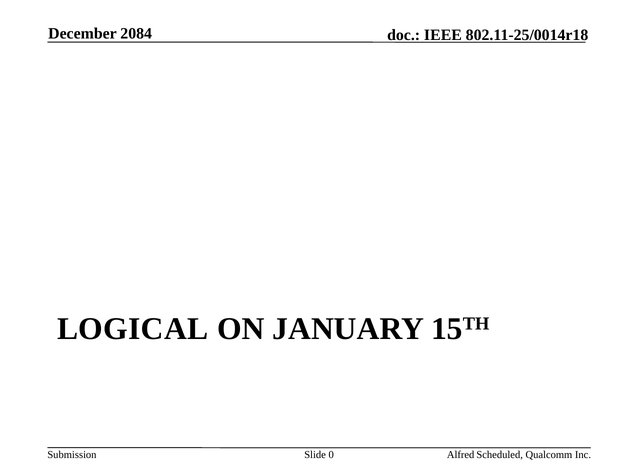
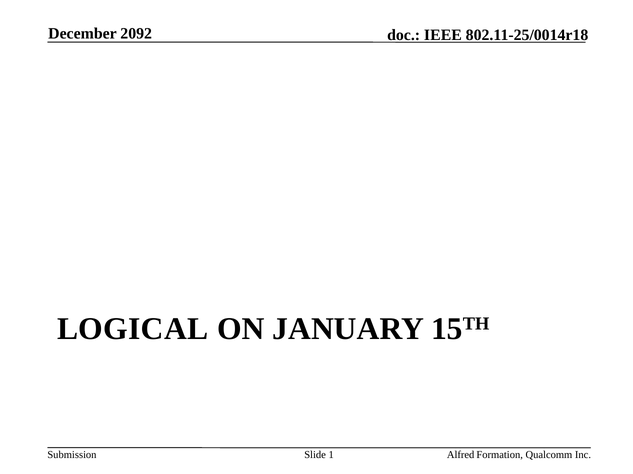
2084: 2084 -> 2092 (136, 34)
0: 0 -> 1 (331, 455)
Scheduled: Scheduled -> Formation (500, 455)
